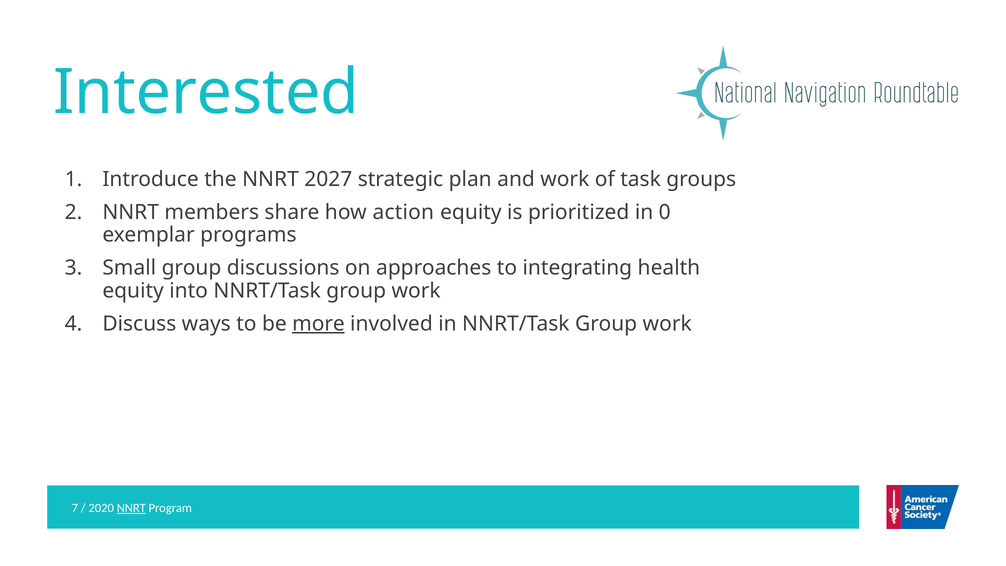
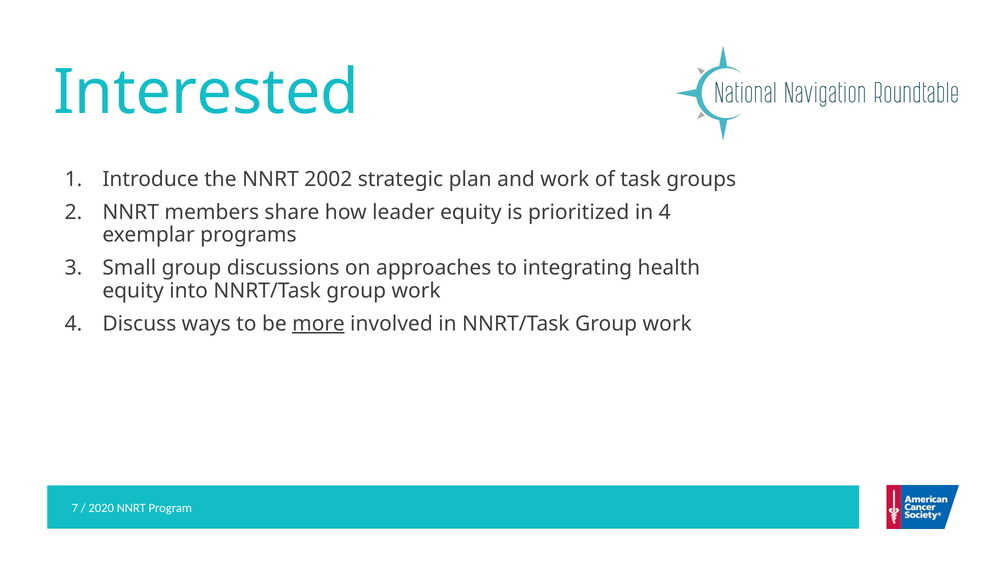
2027: 2027 -> 2002 (328, 179)
action: action -> leader (403, 212)
in 0: 0 -> 4 (665, 212)
NNRT underline: present -> none (131, 508)
